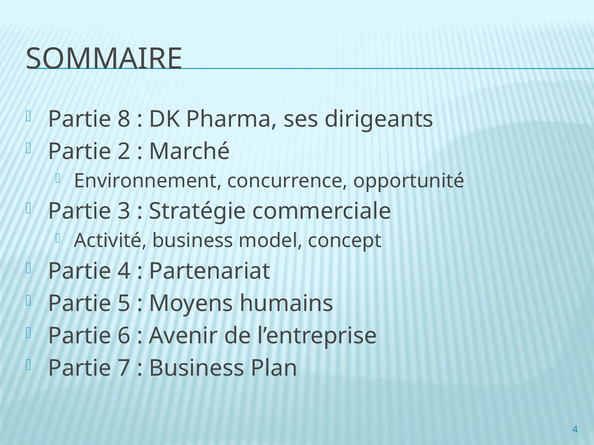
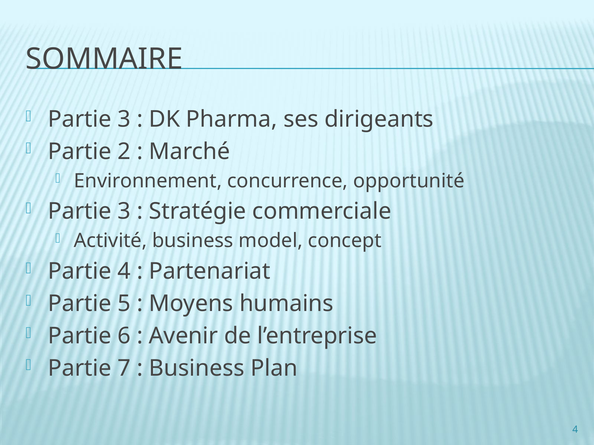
8: 8 -> 3 (124, 119)
